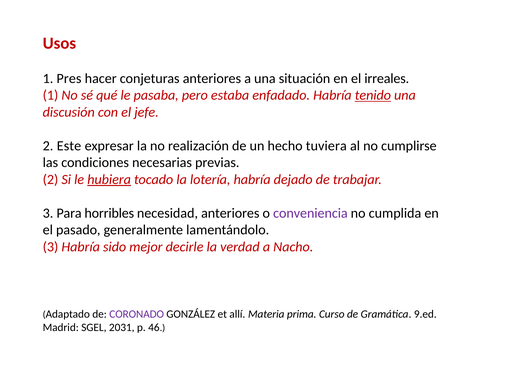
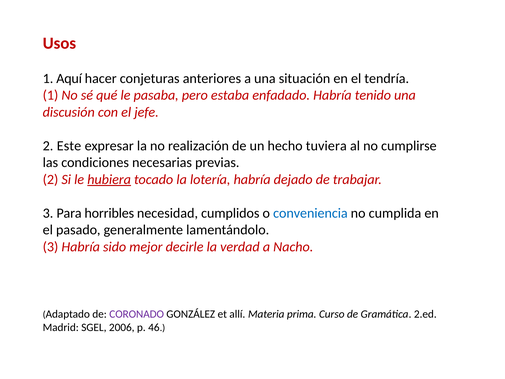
Pres: Pres -> Aquí (69, 78)
irreales: irreales -> tendría (387, 78)
tenido underline: present -> none (373, 95)
necesidad anteriores: anteriores -> cumplidos (230, 213)
conveniencia colour: purple -> blue (310, 213)
9.ed: 9.ed -> 2.ed (425, 314)
2031: 2031 -> 2006 (122, 327)
